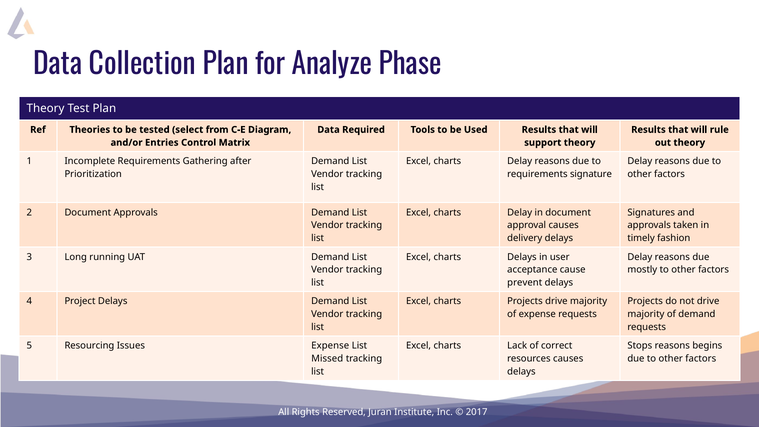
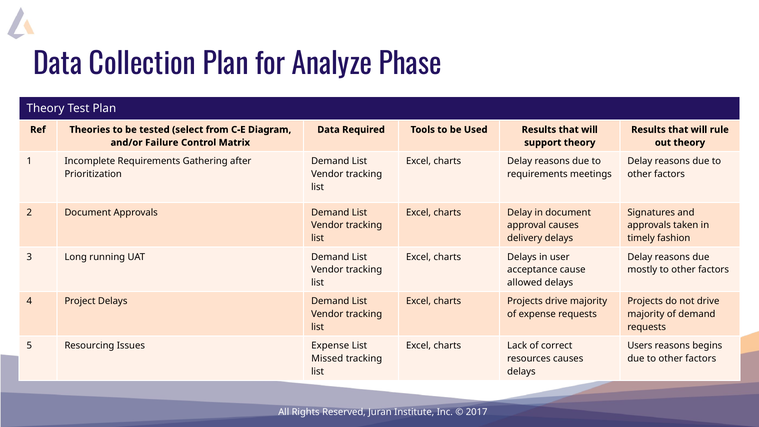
Entries: Entries -> Failure (162, 143)
signature: signature -> meetings (591, 174)
prevent: prevent -> allowed (525, 283)
Stops: Stops -> Users (640, 346)
